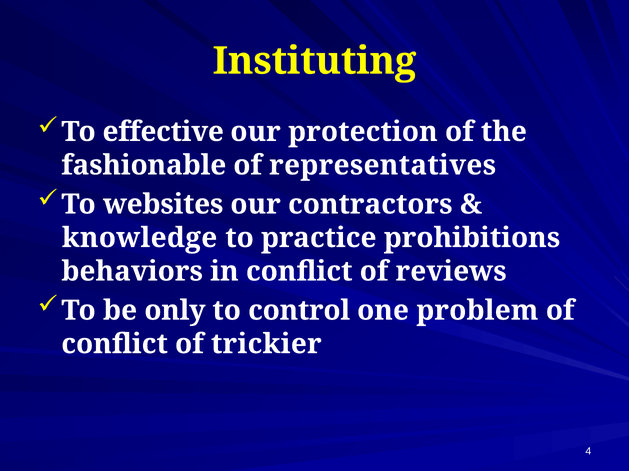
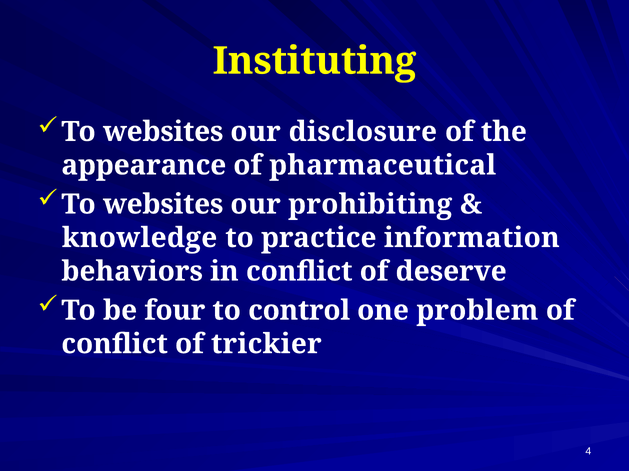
effective: effective -> websites (163, 132)
protection: protection -> disclosure (363, 132)
fashionable: fashionable -> appearance (144, 166)
representatives: representatives -> pharmaceutical (383, 166)
contractors: contractors -> prohibiting (370, 205)
prohibitions: prohibitions -> information (472, 238)
reviews: reviews -> deserve (451, 272)
only: only -> four (175, 311)
